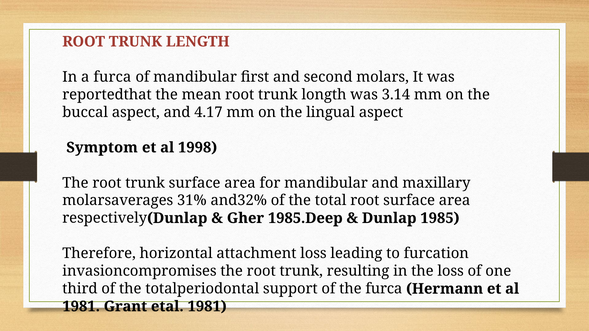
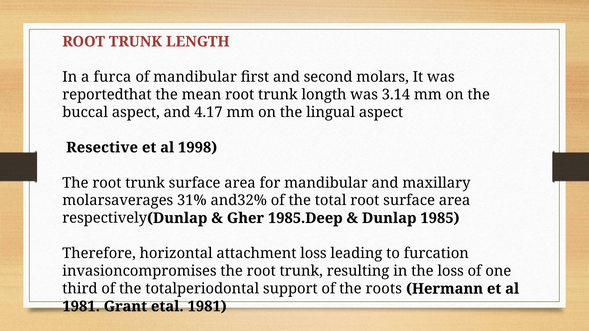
Symptom: Symptom -> Resective (102, 148)
the furca: furca -> roots (384, 289)
